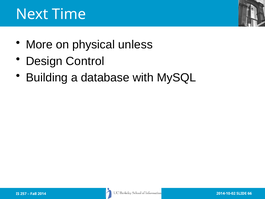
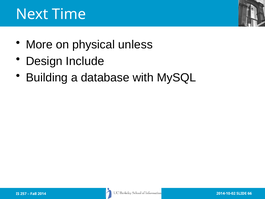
Control: Control -> Include (85, 61)
